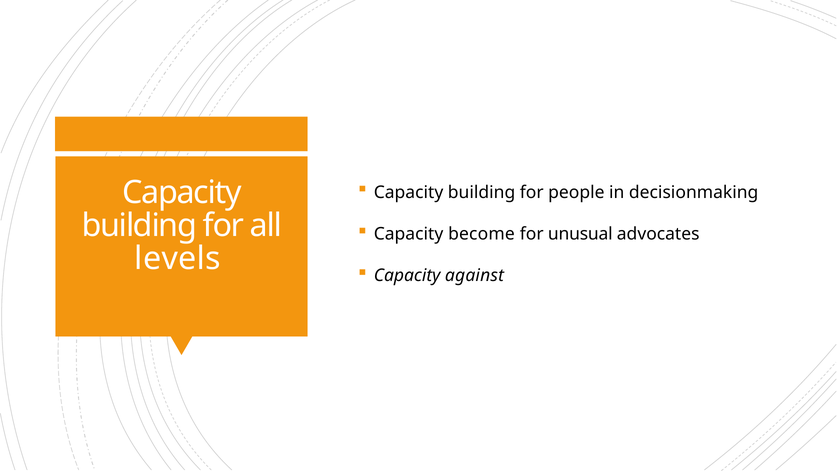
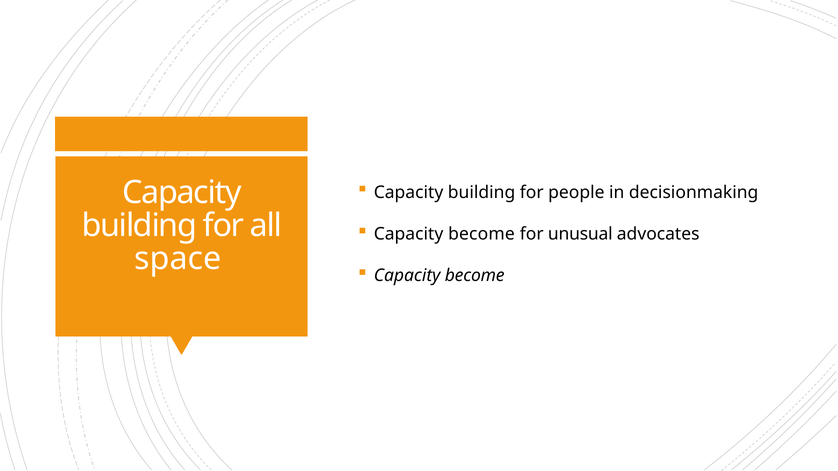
levels: levels -> space (178, 259)
against: against -> become (475, 276)
